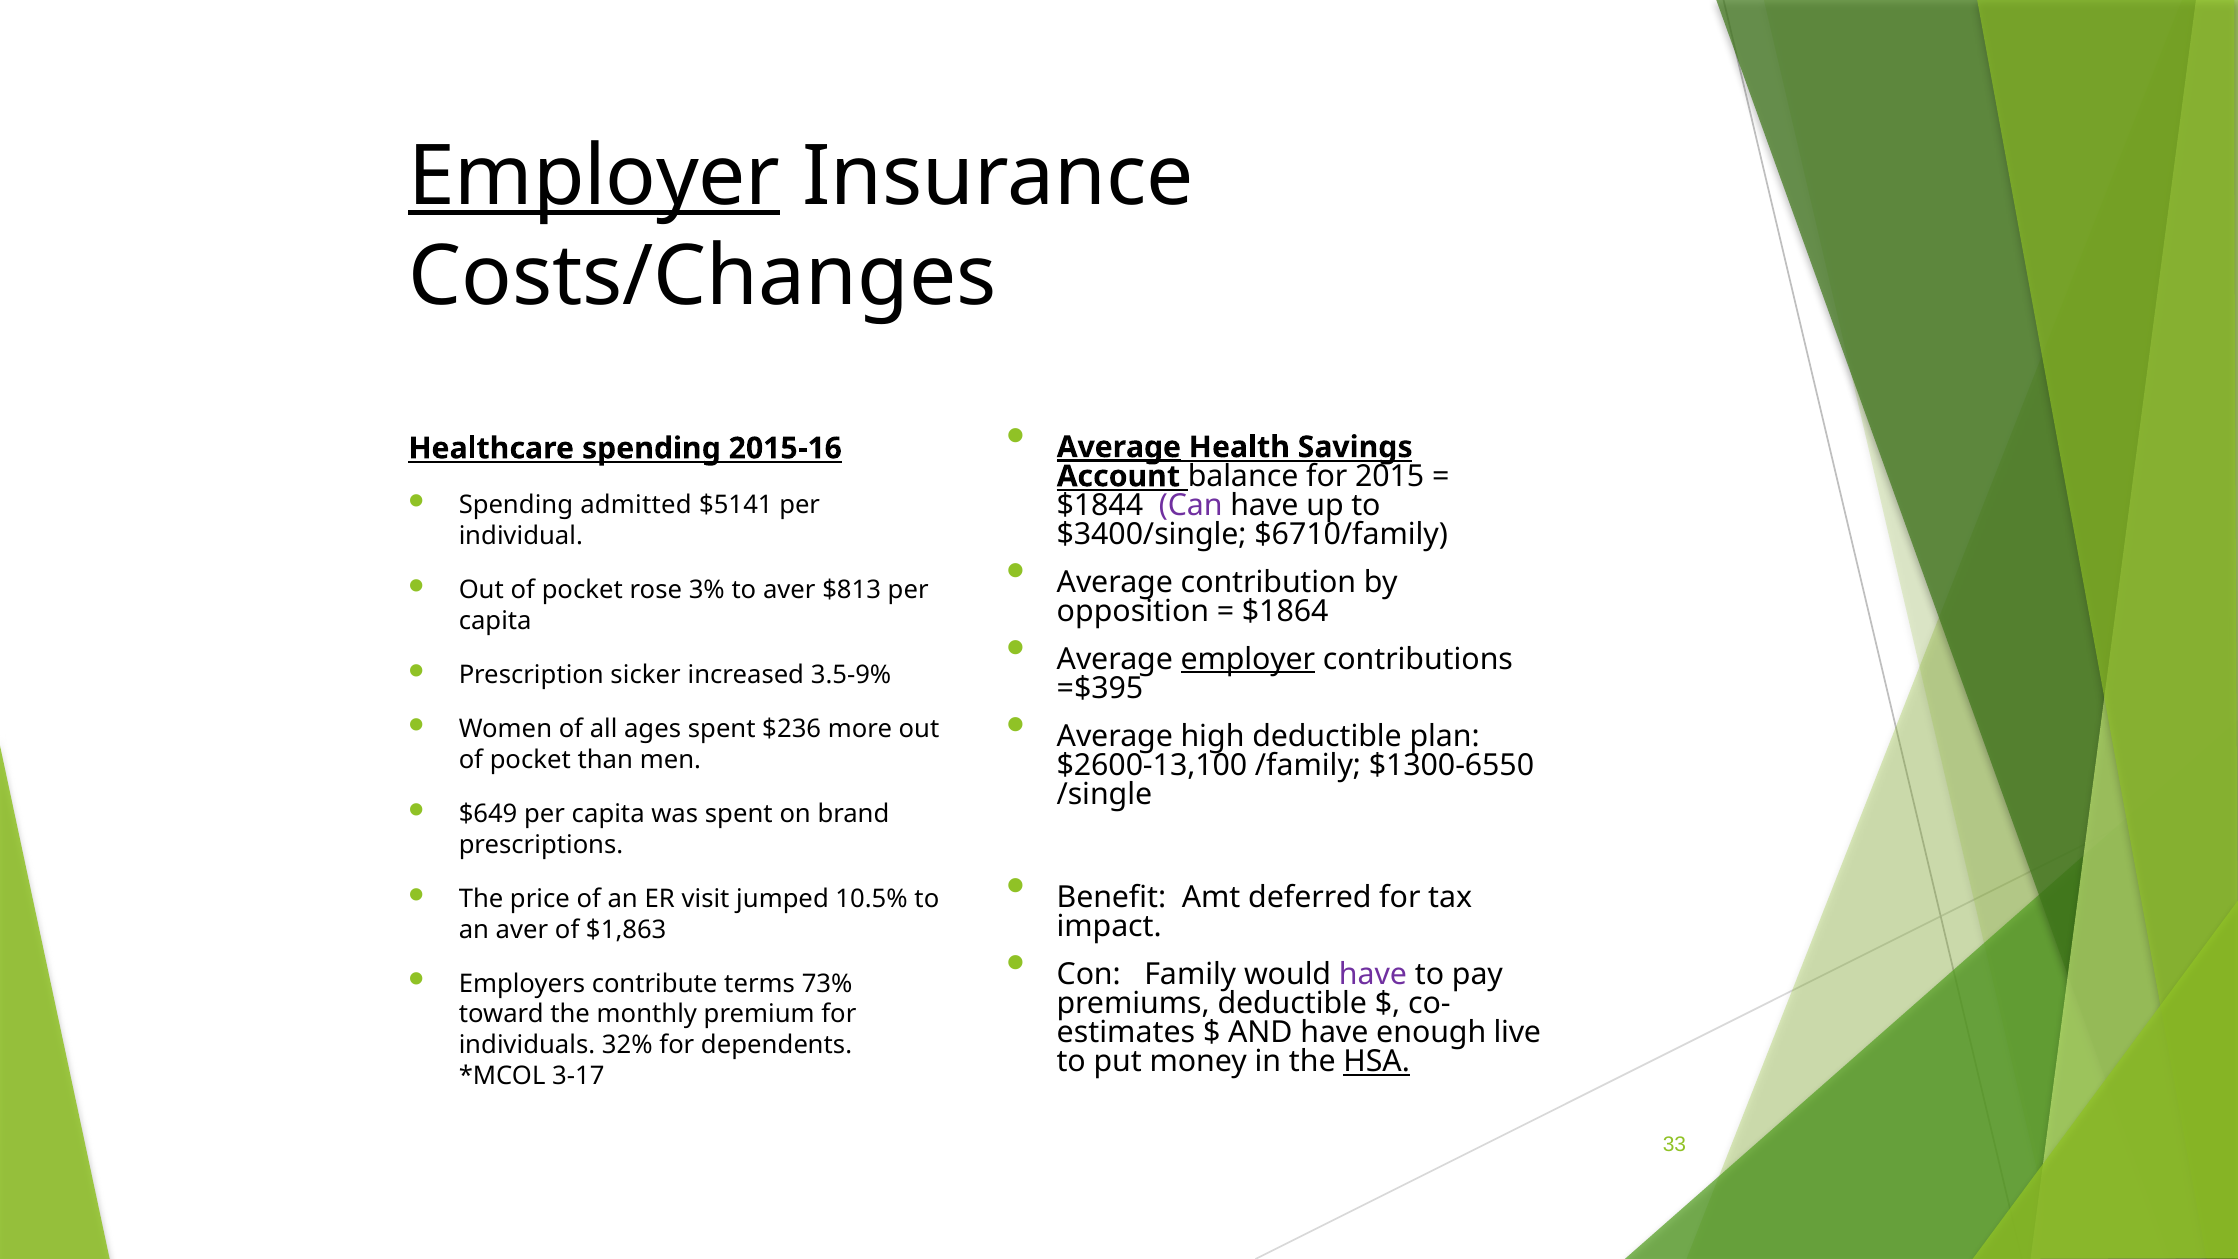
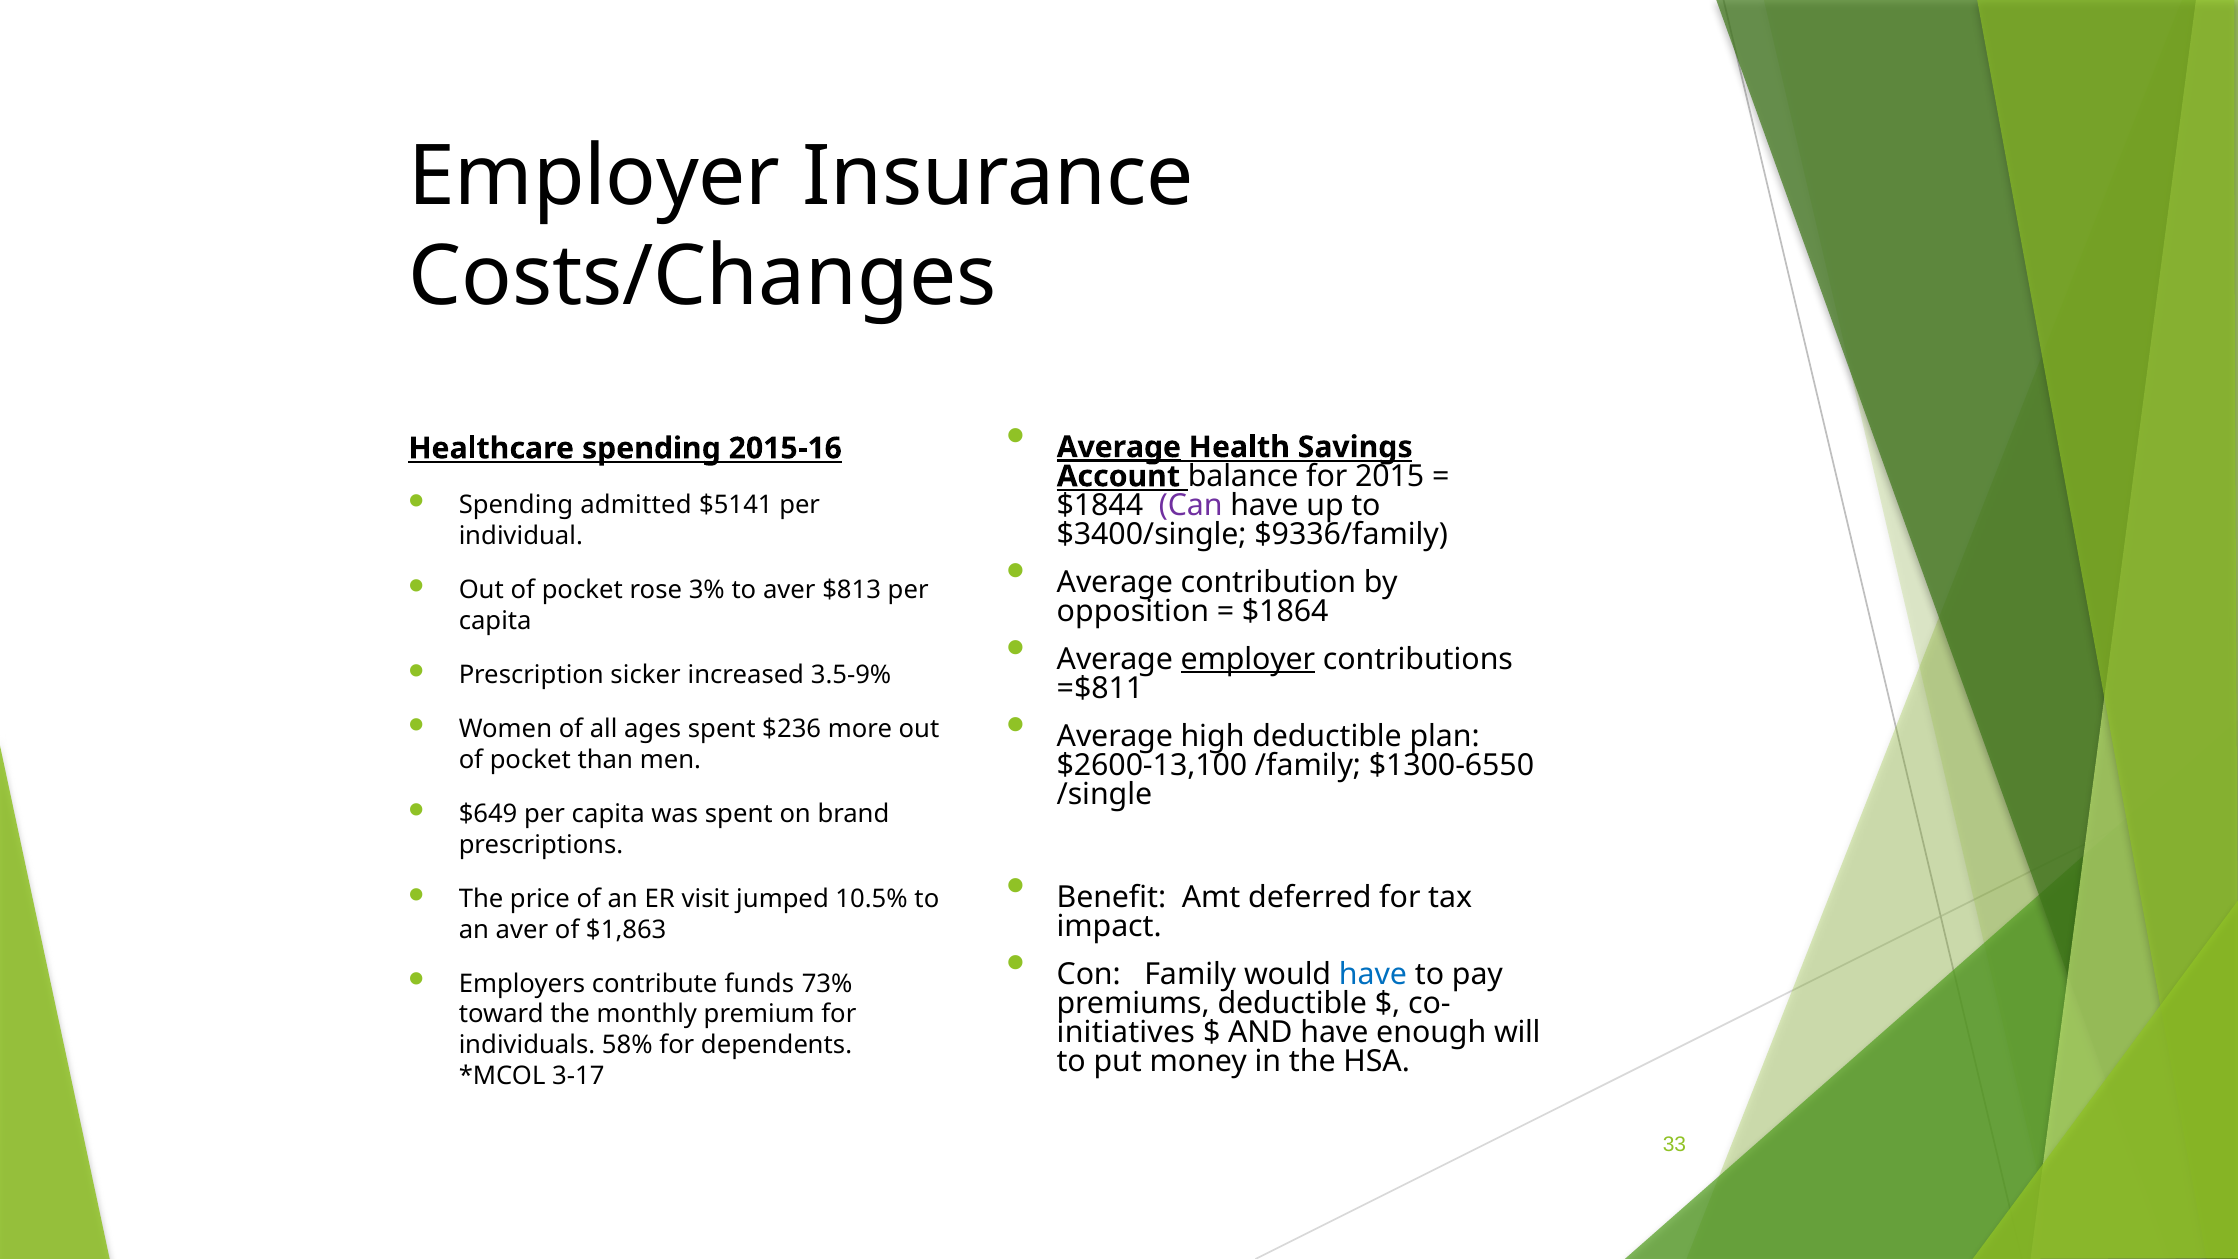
Employer underline: present -> none (594, 176)
$6710/family: $6710/family -> $9336/family (1351, 535)
=$395: =$395 -> =$811 (1100, 688)
have colour: purple -> blue (1373, 974)
terms: terms -> funds (759, 984)
estimates: estimates -> initiatives (1126, 1033)
live: live -> will (1517, 1033)
32%: 32% -> 58% (627, 1045)
HSA underline: present -> none (1377, 1062)
